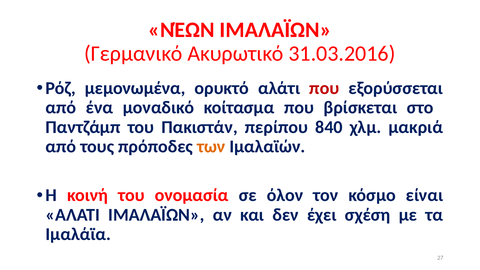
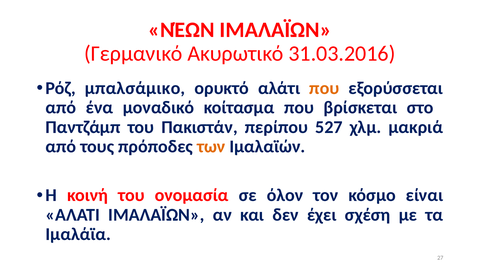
μεμονωμένα: μεμονωμένα -> μπαλσάμικο (135, 88)
που colour: red -> orange (324, 88)
840: 840 -> 527 (329, 127)
